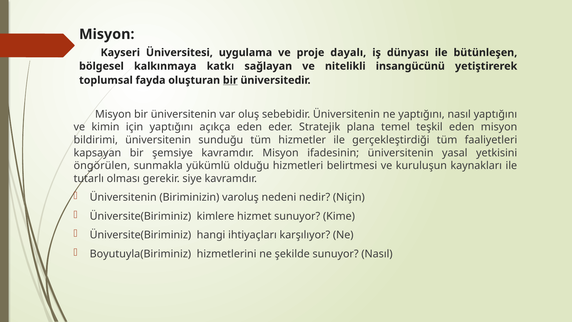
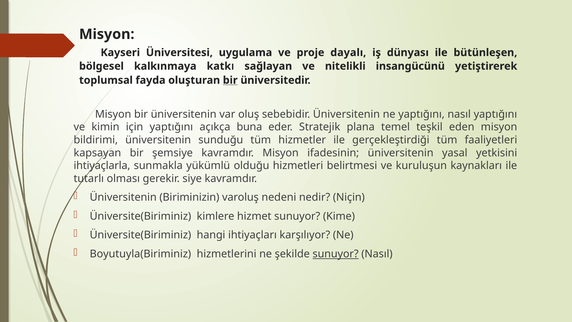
açıkça eden: eden -> buna (249, 127)
öngörülen: öngörülen -> ihtiyaçlarla (102, 166)
sunuyor underline: none -> present (336, 254)
